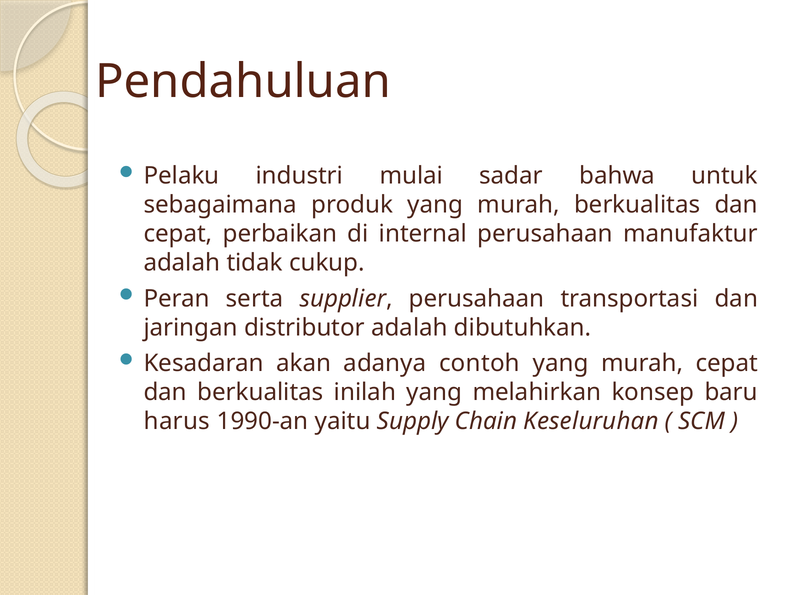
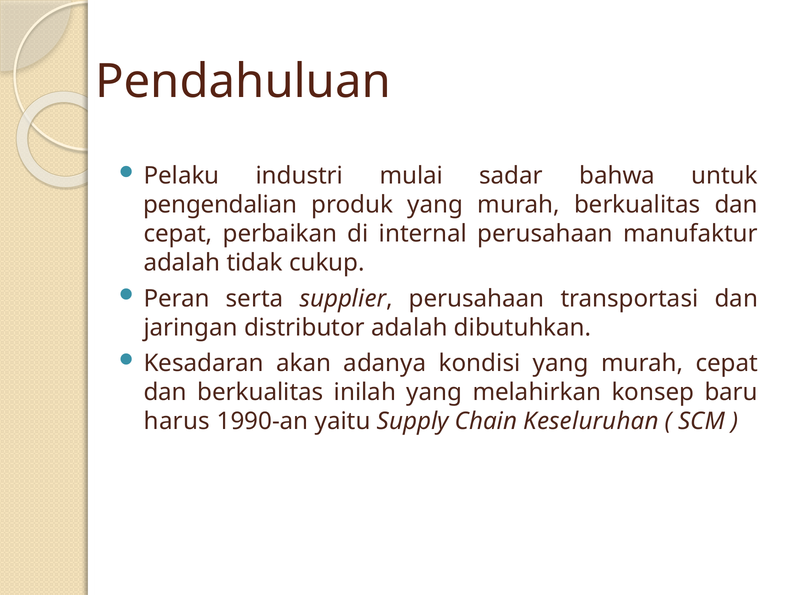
sebagaimana: sebagaimana -> pengendalian (220, 205)
contoh: contoh -> kondisi (480, 363)
